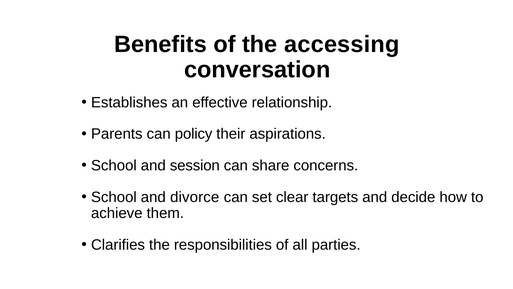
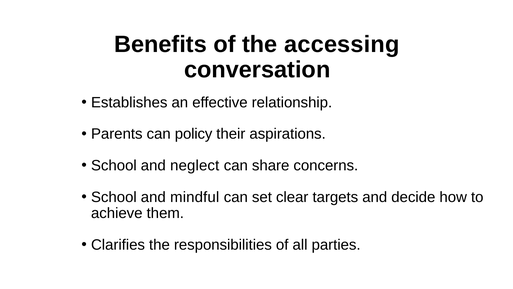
session: session -> neglect (195, 165)
divorce: divorce -> mindful (195, 197)
